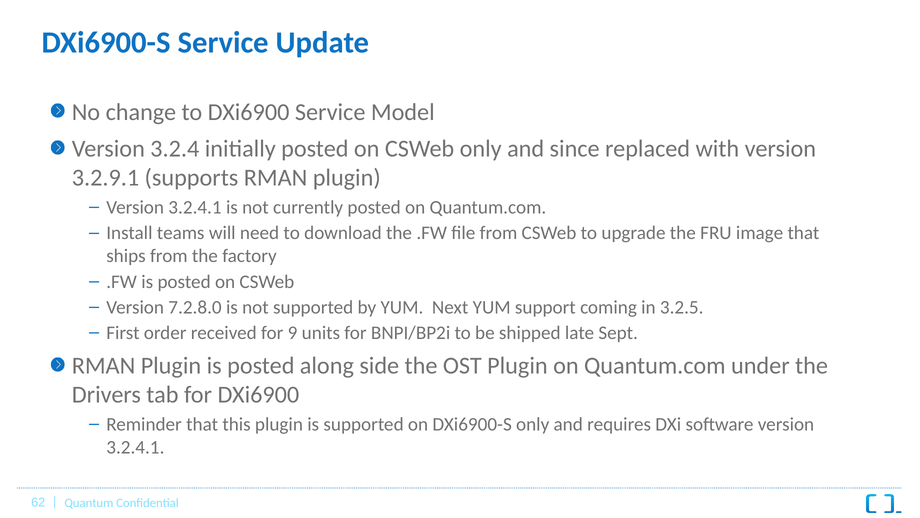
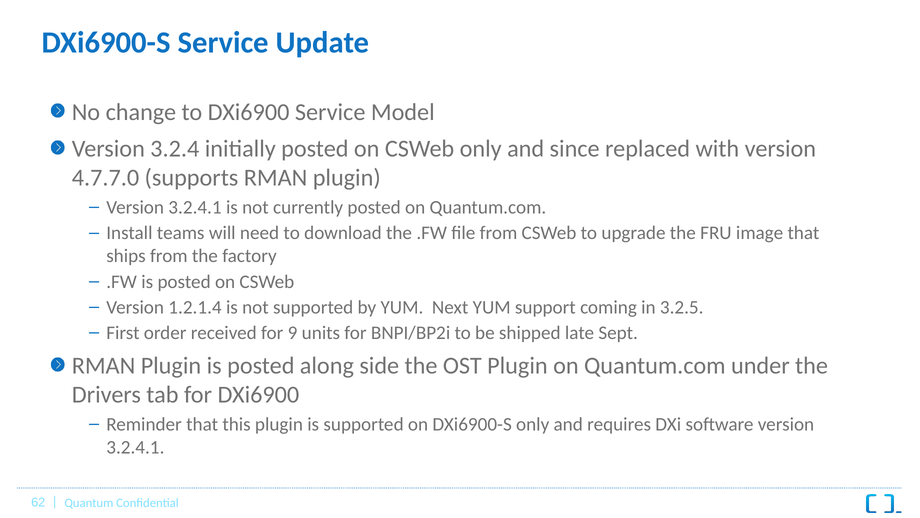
3.2.9.1: 3.2.9.1 -> 4.7.7.0 (106, 178)
7.2.8.0: 7.2.8.0 -> 1.2.1.4 (195, 307)
